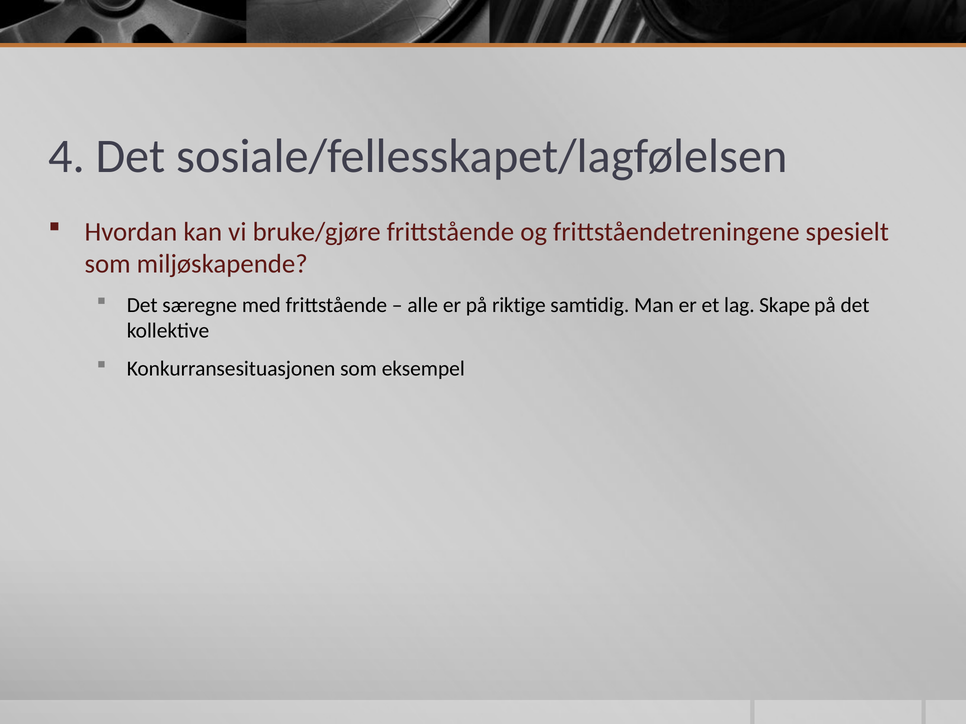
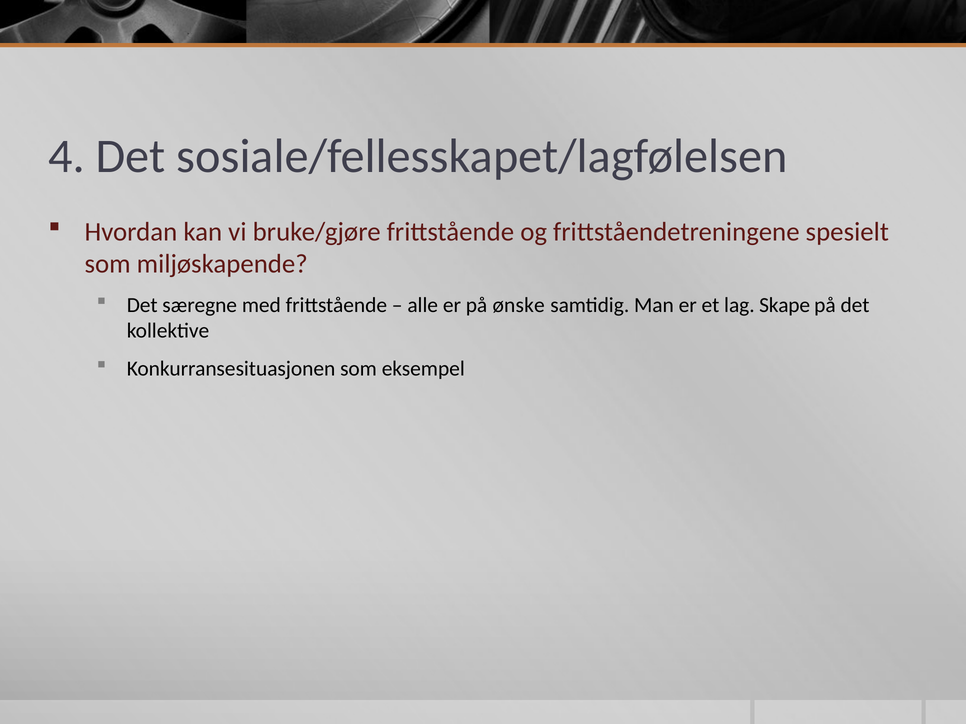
riktige: riktige -> ønske (519, 305)
